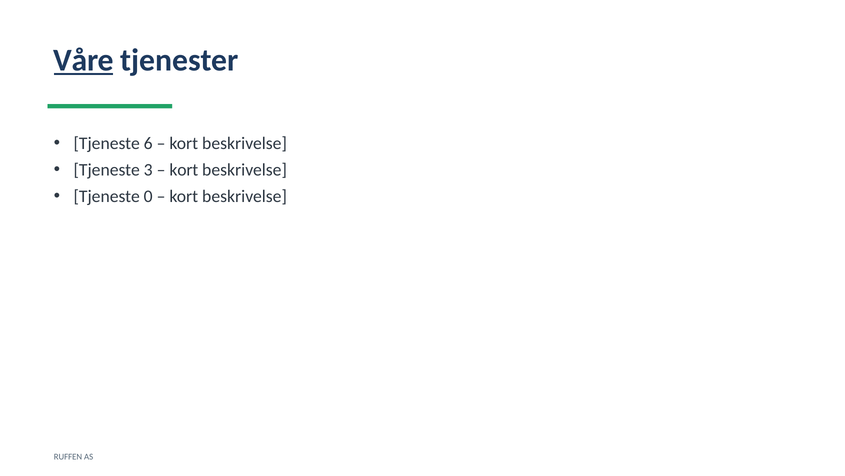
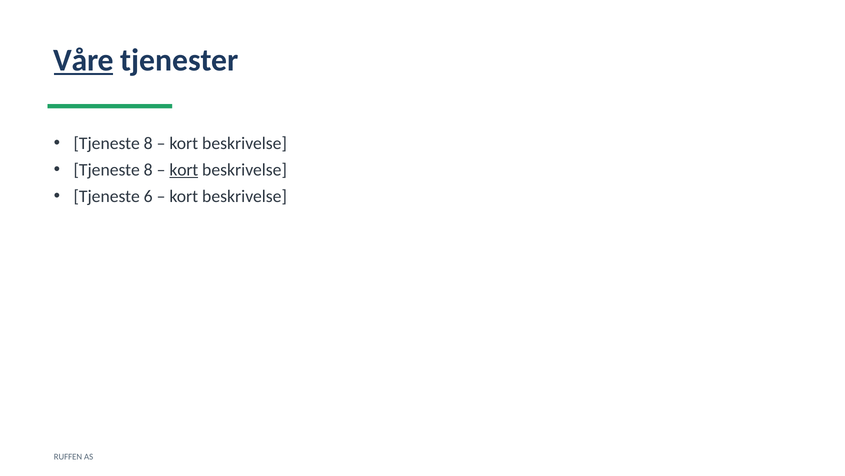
6: 6 -> 8 (148, 143)
3: 3 -> 8 (148, 170)
kort underline: none -> present (184, 170)
0: 0 -> 6 (148, 196)
